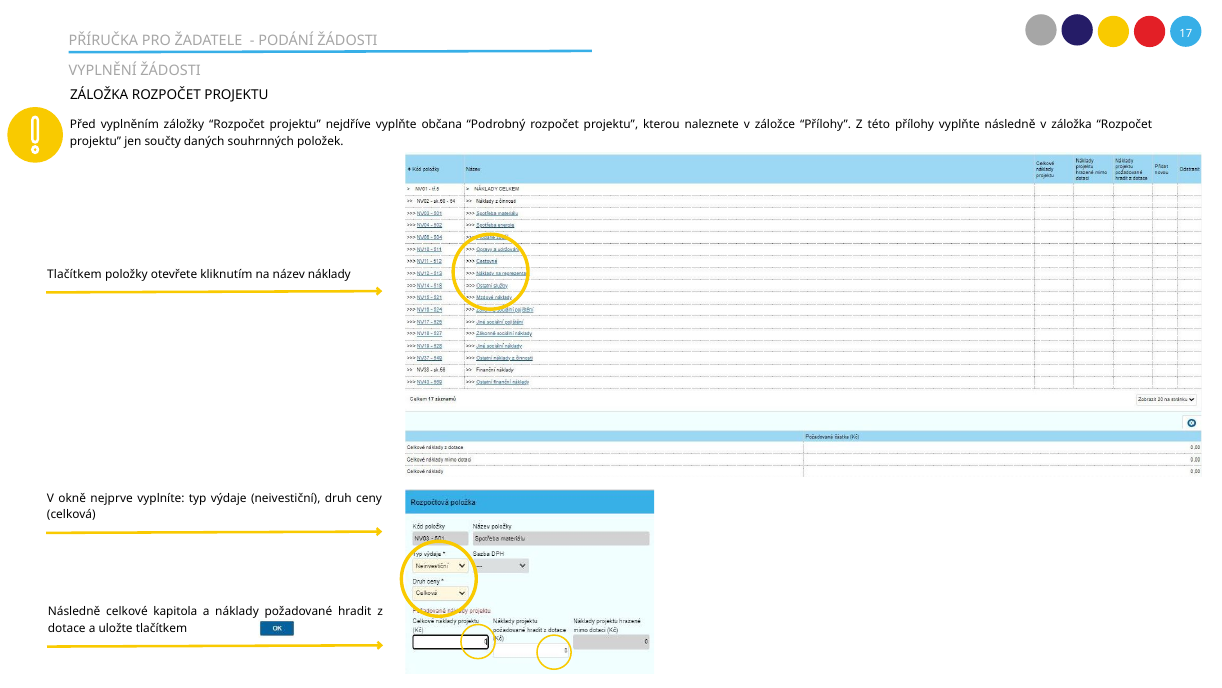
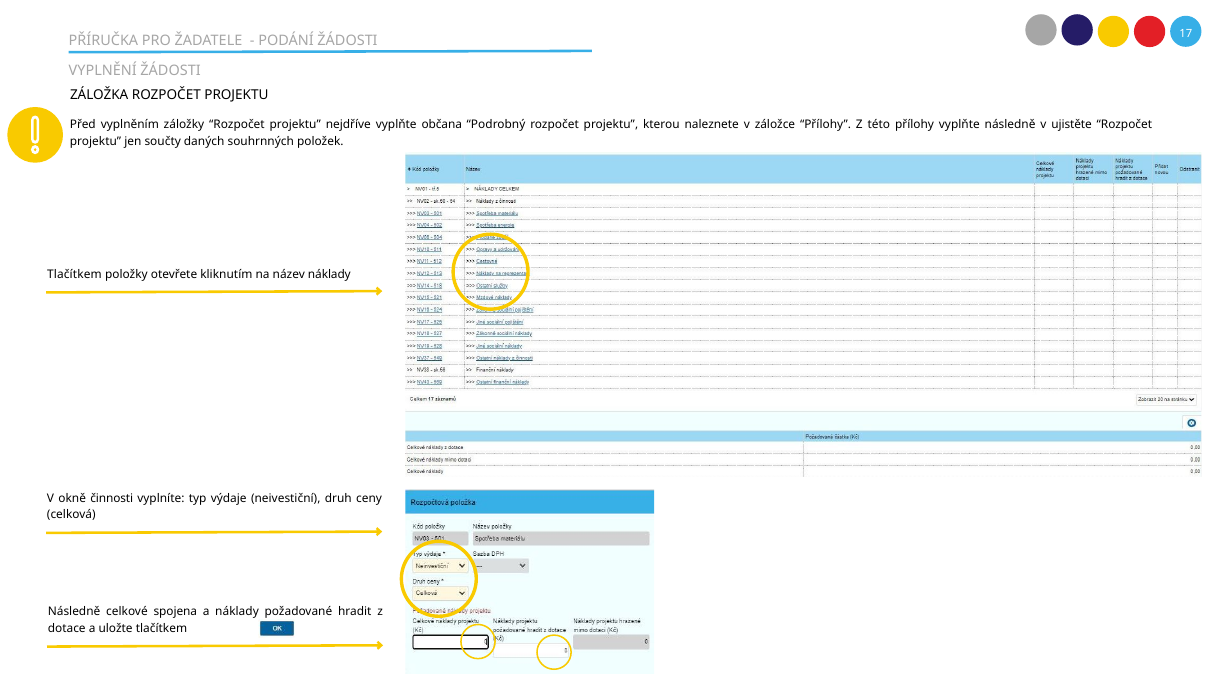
v záložka: záložka -> ujistěte (1072, 125)
nejprve: nejprve -> činnosti (112, 498)
kapitola: kapitola -> spojena (175, 611)
